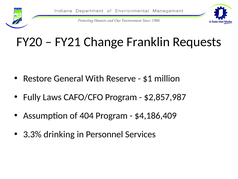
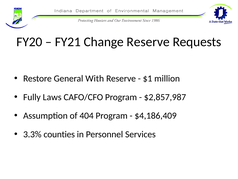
Change Franklin: Franklin -> Reserve (148, 42)
drinking: drinking -> counties (59, 134)
